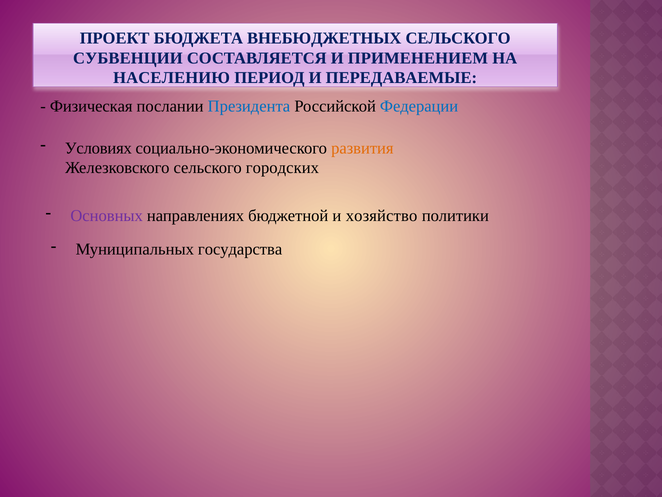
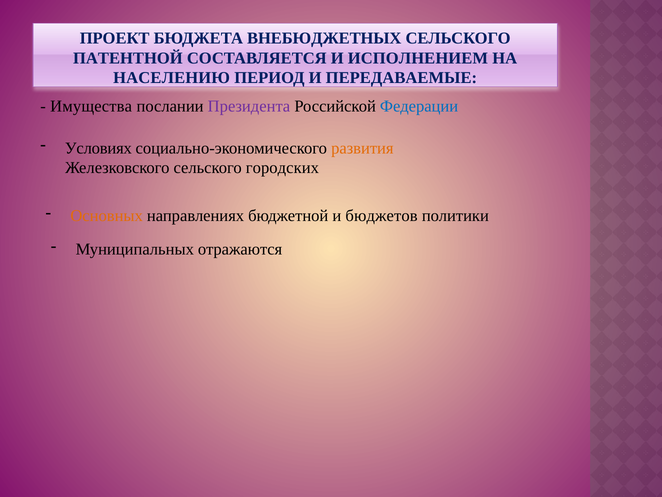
СУБВЕНЦИИ: СУБВЕНЦИИ -> ПАТЕНТНОЙ (128, 58)
ПРИМЕНЕНИЕМ: ПРИМЕНЕНИЕМ -> ИСПОЛНЕНИЕМ (418, 58)
Физическая: Физическая -> Имущества (91, 106)
Президента colour: blue -> purple (249, 106)
Основных colour: purple -> orange (107, 216)
хозяйство: хозяйство -> бюджетов (382, 216)
государства: государства -> отражаются (240, 249)
